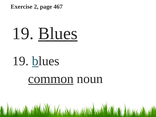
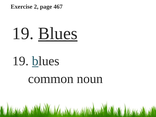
common underline: present -> none (51, 79)
